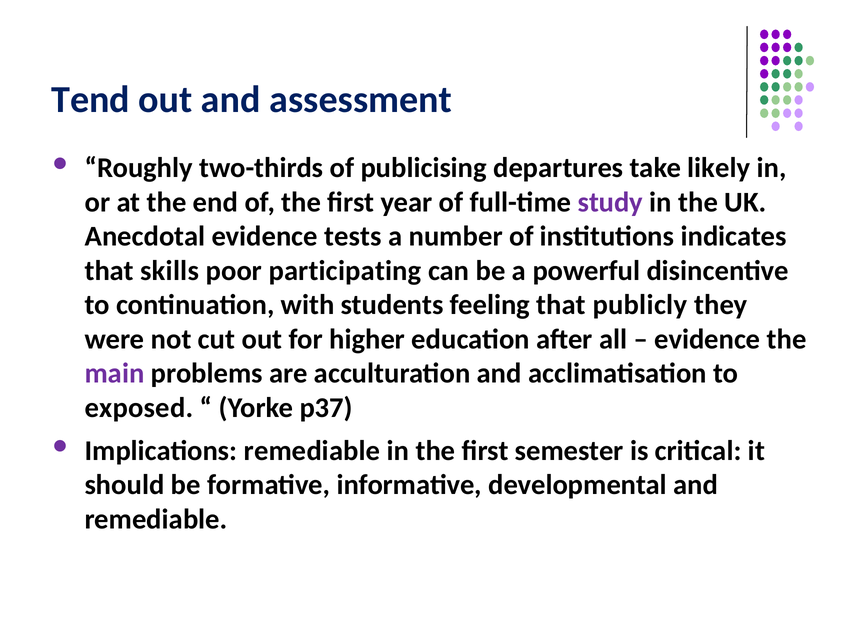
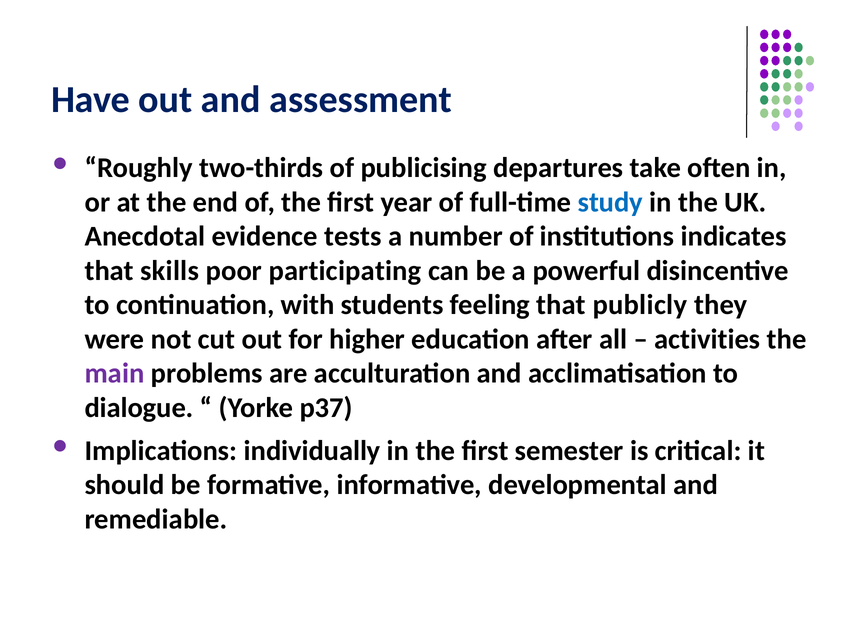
Tend: Tend -> Have (91, 100)
likely: likely -> often (719, 168)
study colour: purple -> blue (610, 202)
evidence: evidence -> activities (707, 340)
exposed: exposed -> dialogue (139, 408)
Implications remediable: remediable -> individually (312, 451)
